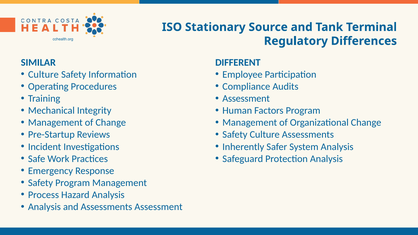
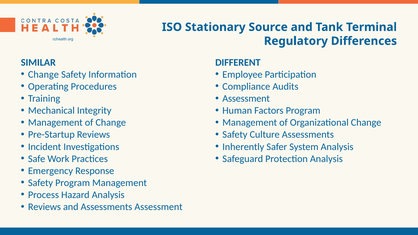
Culture: Culture -> Change (43, 75)
Analysis: Analysis -> Reviews (44, 207)
